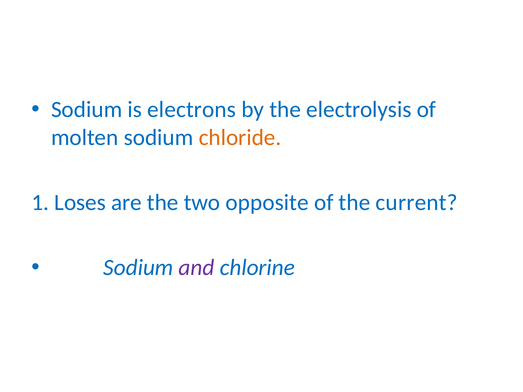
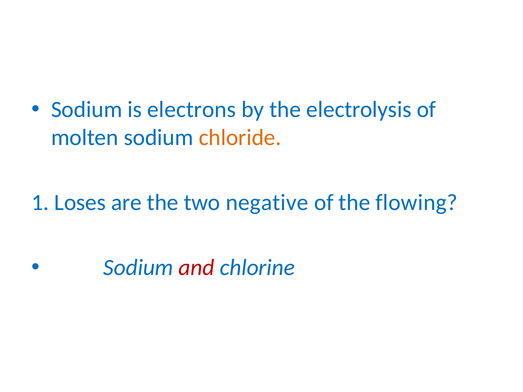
opposite: opposite -> negative (267, 203)
current: current -> flowing (417, 203)
and colour: purple -> red (197, 268)
